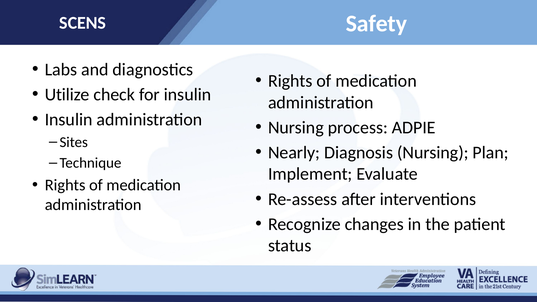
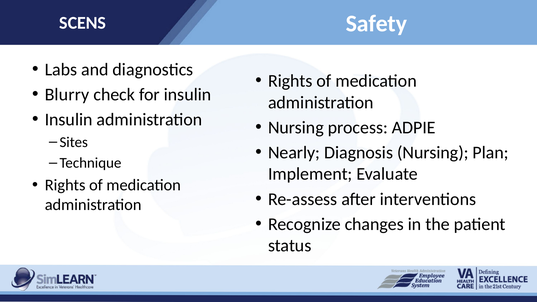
Utilize: Utilize -> Blurry (67, 95)
